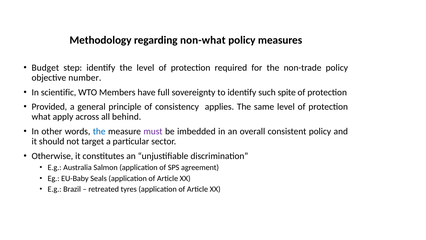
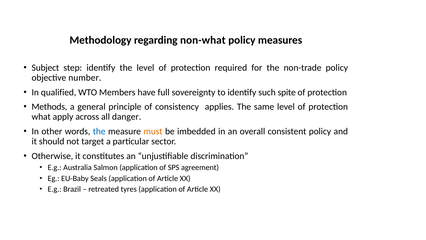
Budget: Budget -> Subject (45, 68)
scientific: scientific -> qualified (59, 92)
Provided: Provided -> Methods (49, 107)
behind: behind -> danger (127, 117)
must colour: purple -> orange (153, 131)
